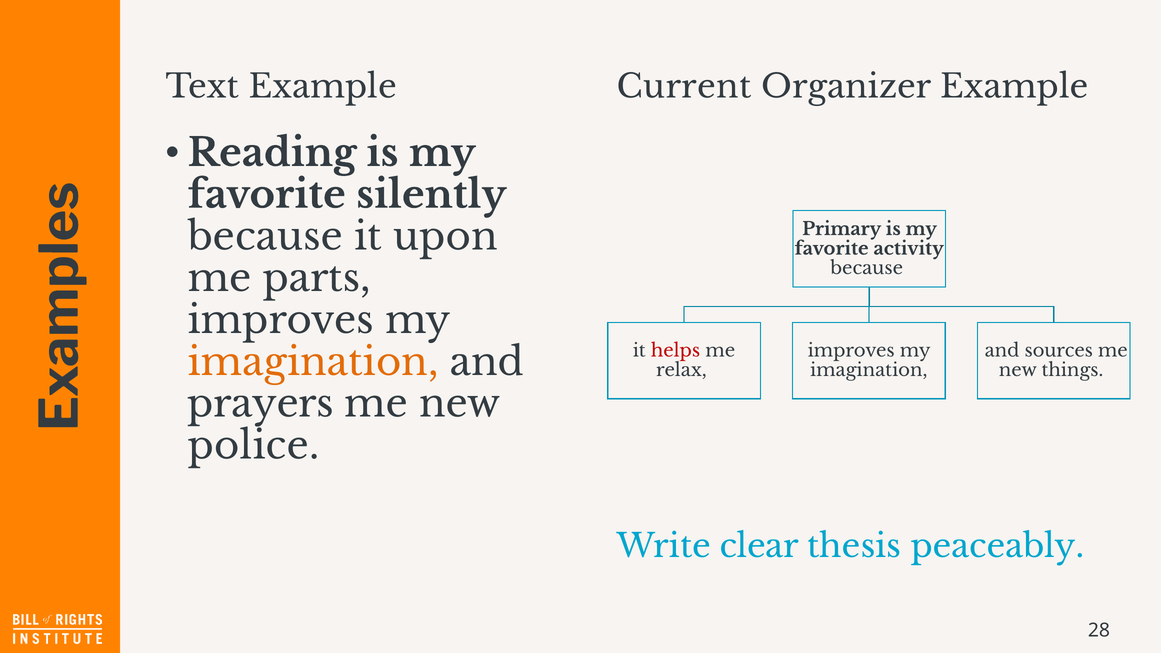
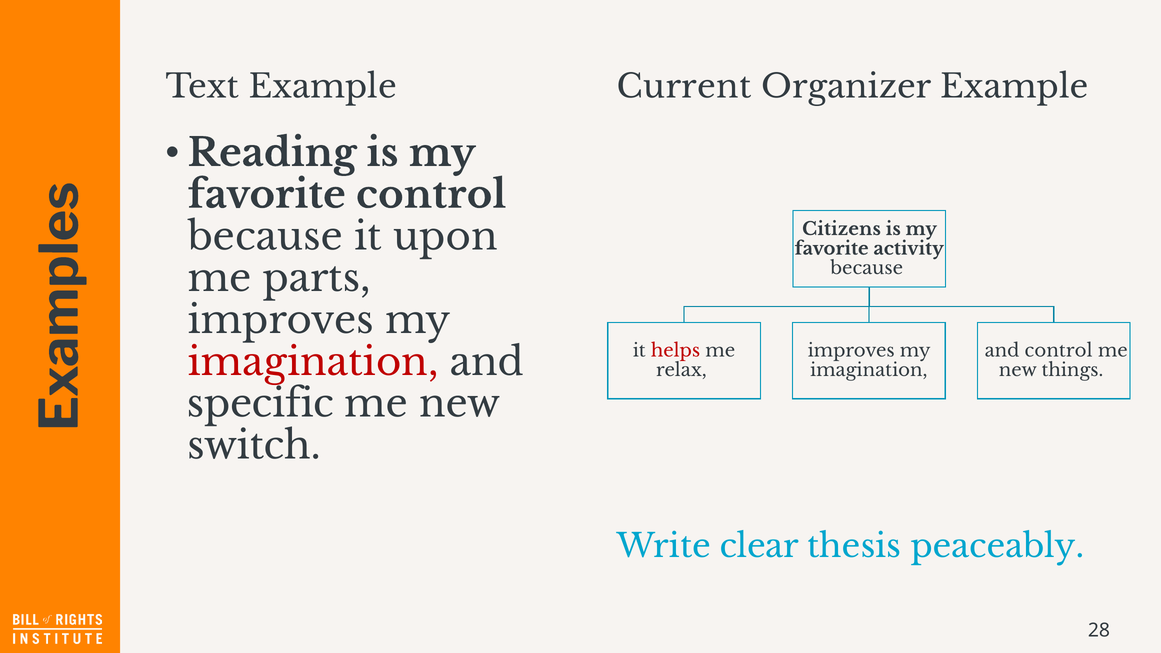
favorite silently: silently -> control (431, 195)
Primary: Primary -> Citizens (842, 229)
and sources: sources -> control (1059, 351)
imagination colour: orange -> red (313, 362)
prayers: prayers -> specific (261, 404)
police: police -> switch (254, 446)
